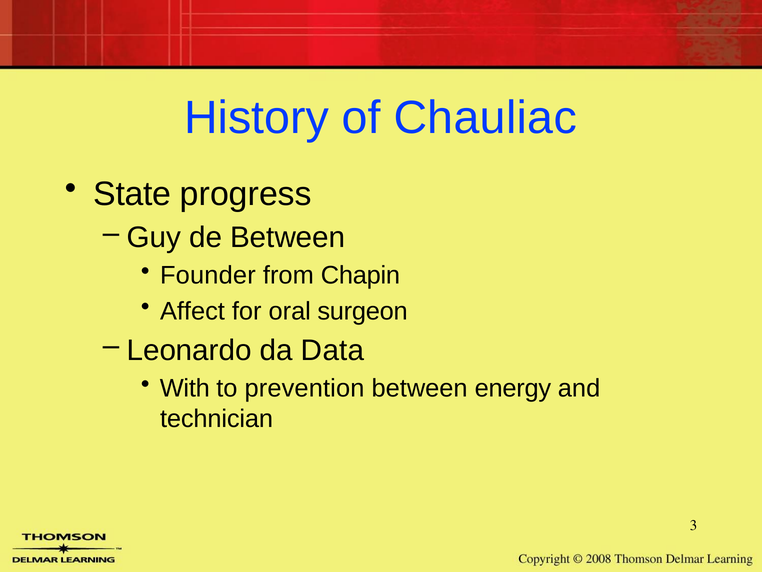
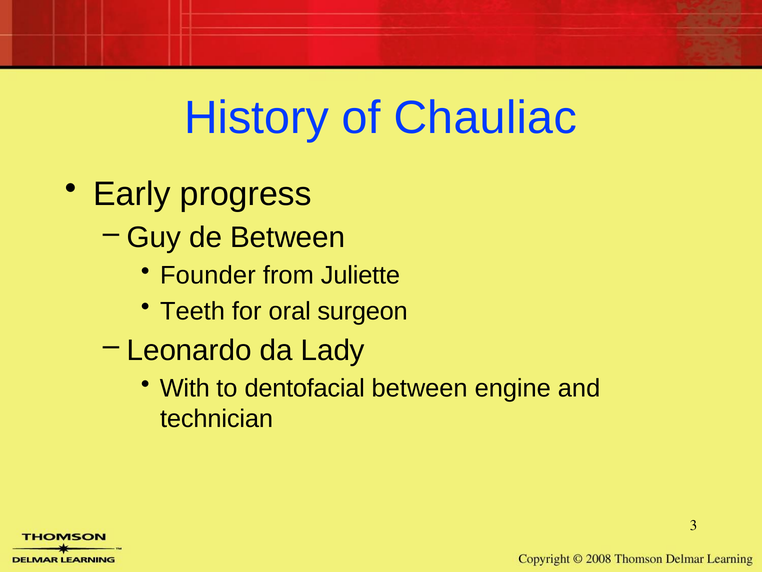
State: State -> Early (132, 194)
Chapin: Chapin -> Juliette (360, 275)
Affect: Affect -> Teeth (192, 311)
Data: Data -> Lady (333, 350)
prevention: prevention -> dentofacial (305, 388)
energy: energy -> engine (513, 388)
